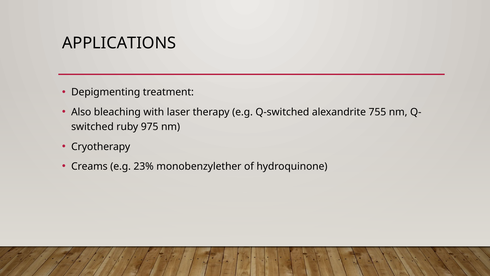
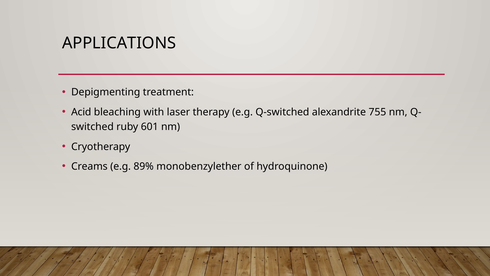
Also: Also -> Acid (81, 112)
975: 975 -> 601 (150, 127)
23%: 23% -> 89% (144, 166)
